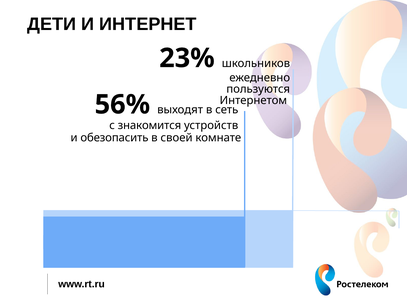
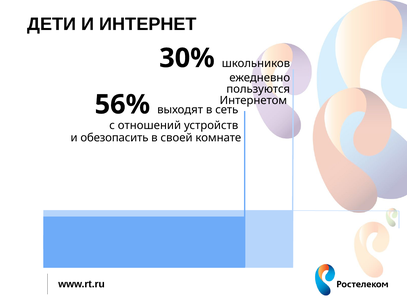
23%: 23% -> 30% (187, 58)
знакомится: знакомится -> отношений (149, 125)
